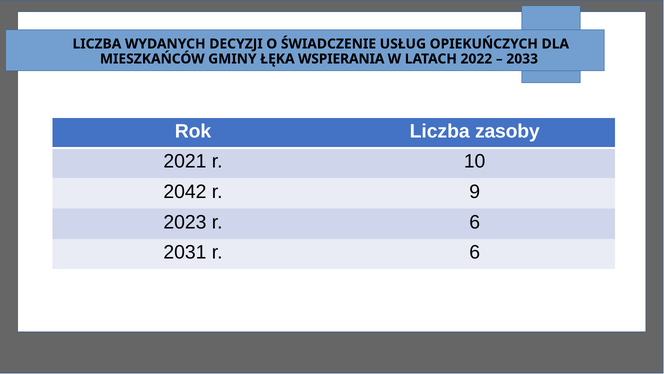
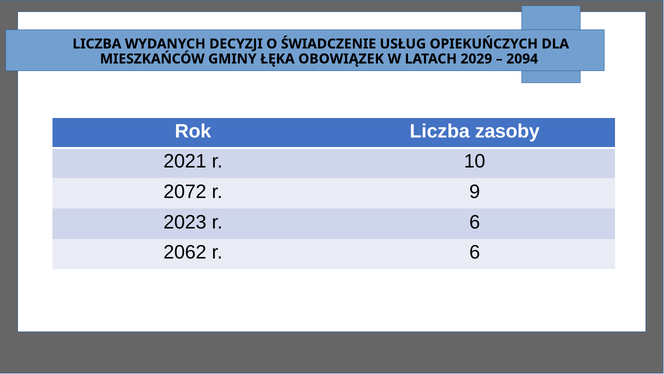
WSPIERANIA: WSPIERANIA -> OBOWIĄZEK (341, 59)
2022: 2022 -> 2029 (476, 59)
2033: 2033 -> 2094 (522, 59)
2042: 2042 -> 2072 (185, 192)
2031: 2031 -> 2062 (185, 252)
